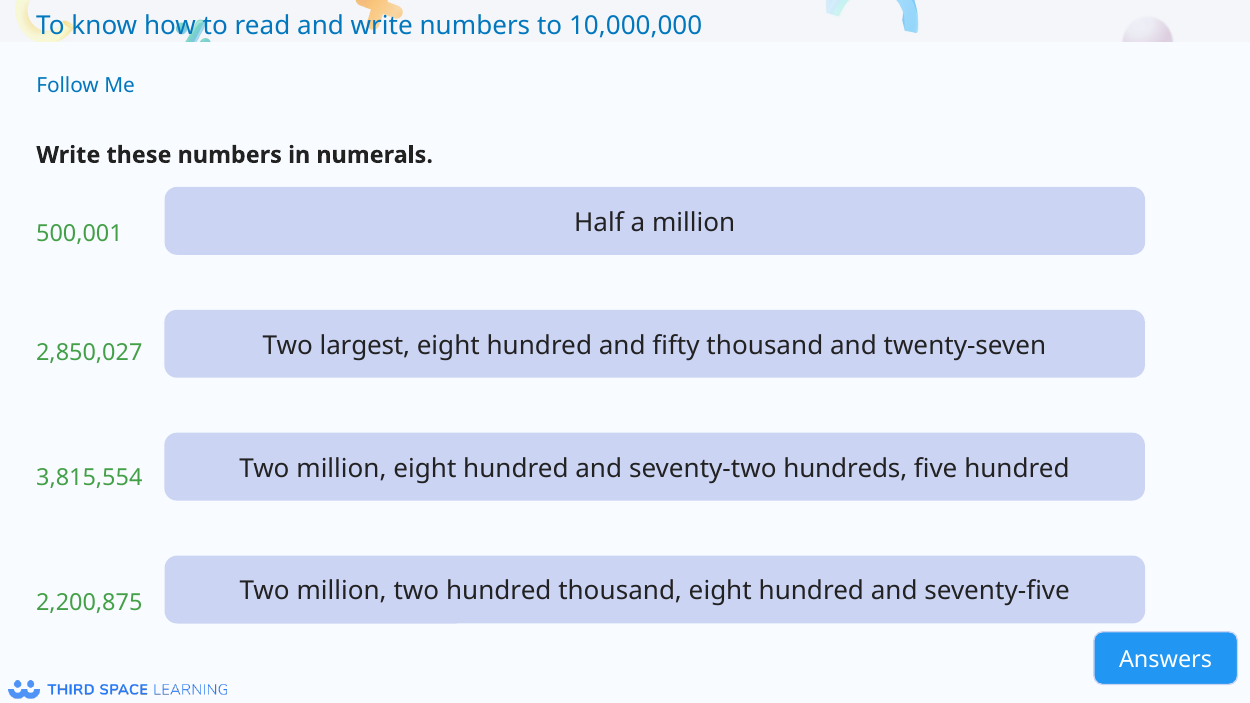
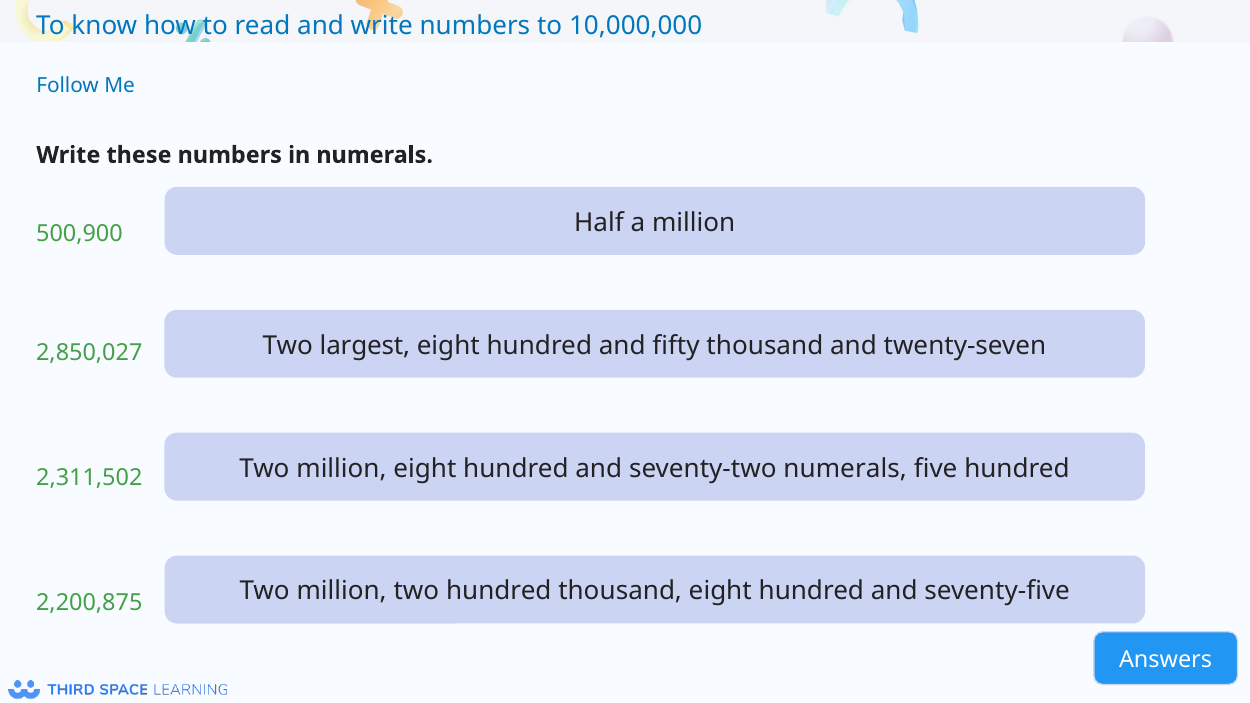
500,001: 500,001 -> 500,900 (79, 233)
seventy-two hundreds: hundreds -> numerals (845, 468)
3,815,554: 3,815,554 -> 2,311,502 (89, 478)
